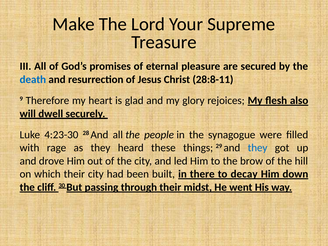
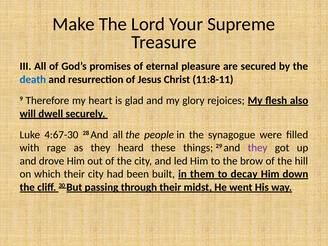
28:8-11: 28:8-11 -> 11:8-11 (213, 79)
4:23-30: 4:23-30 -> 4:67-30 (61, 135)
they colour: blue -> purple (258, 148)
there: there -> them (202, 174)
